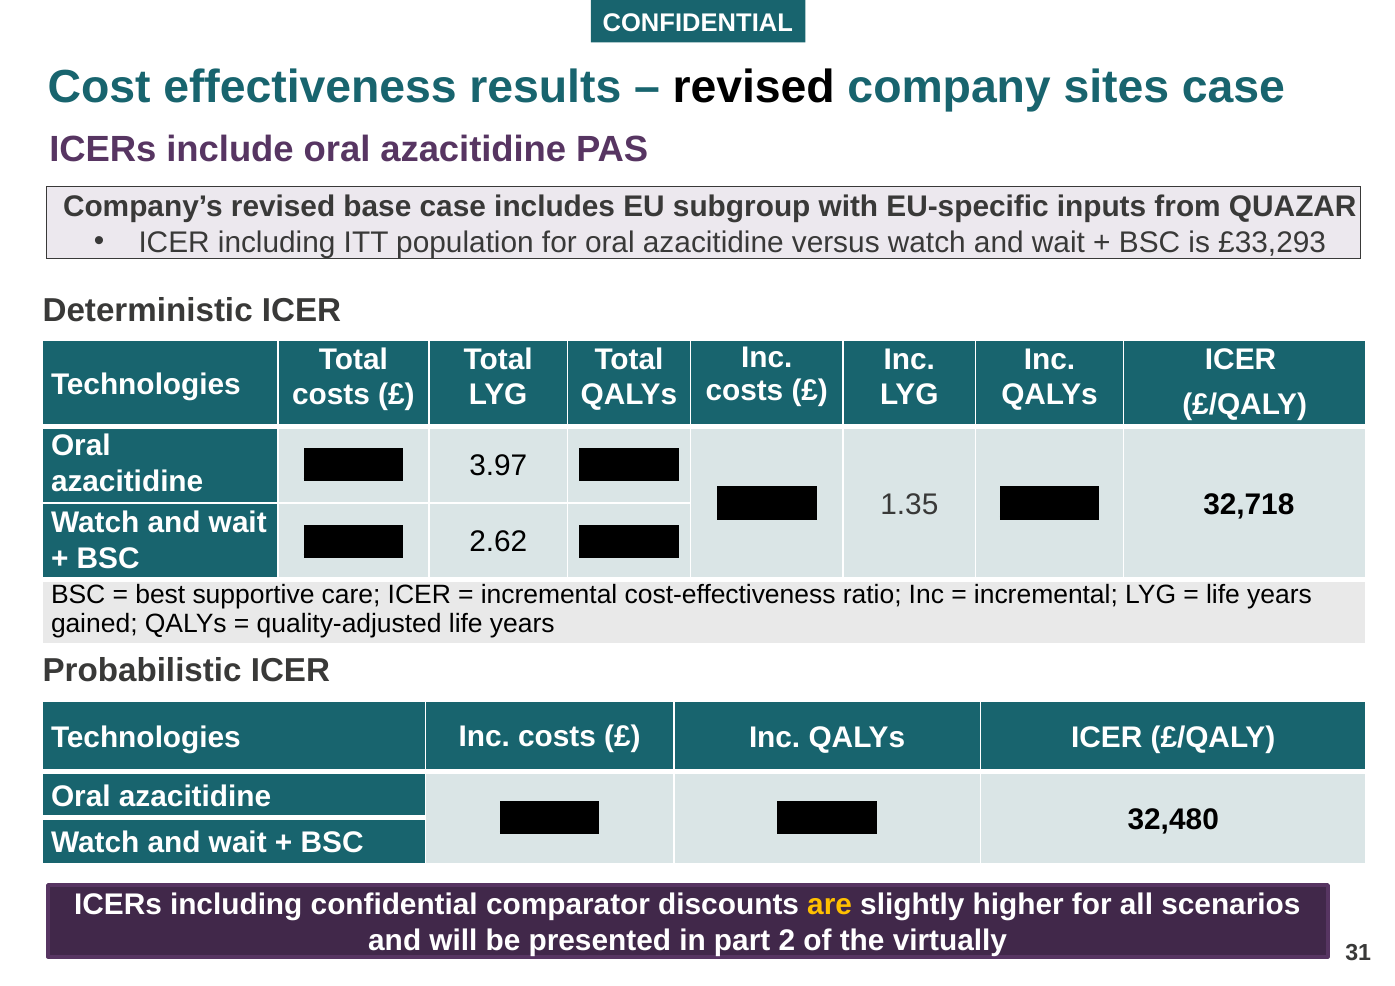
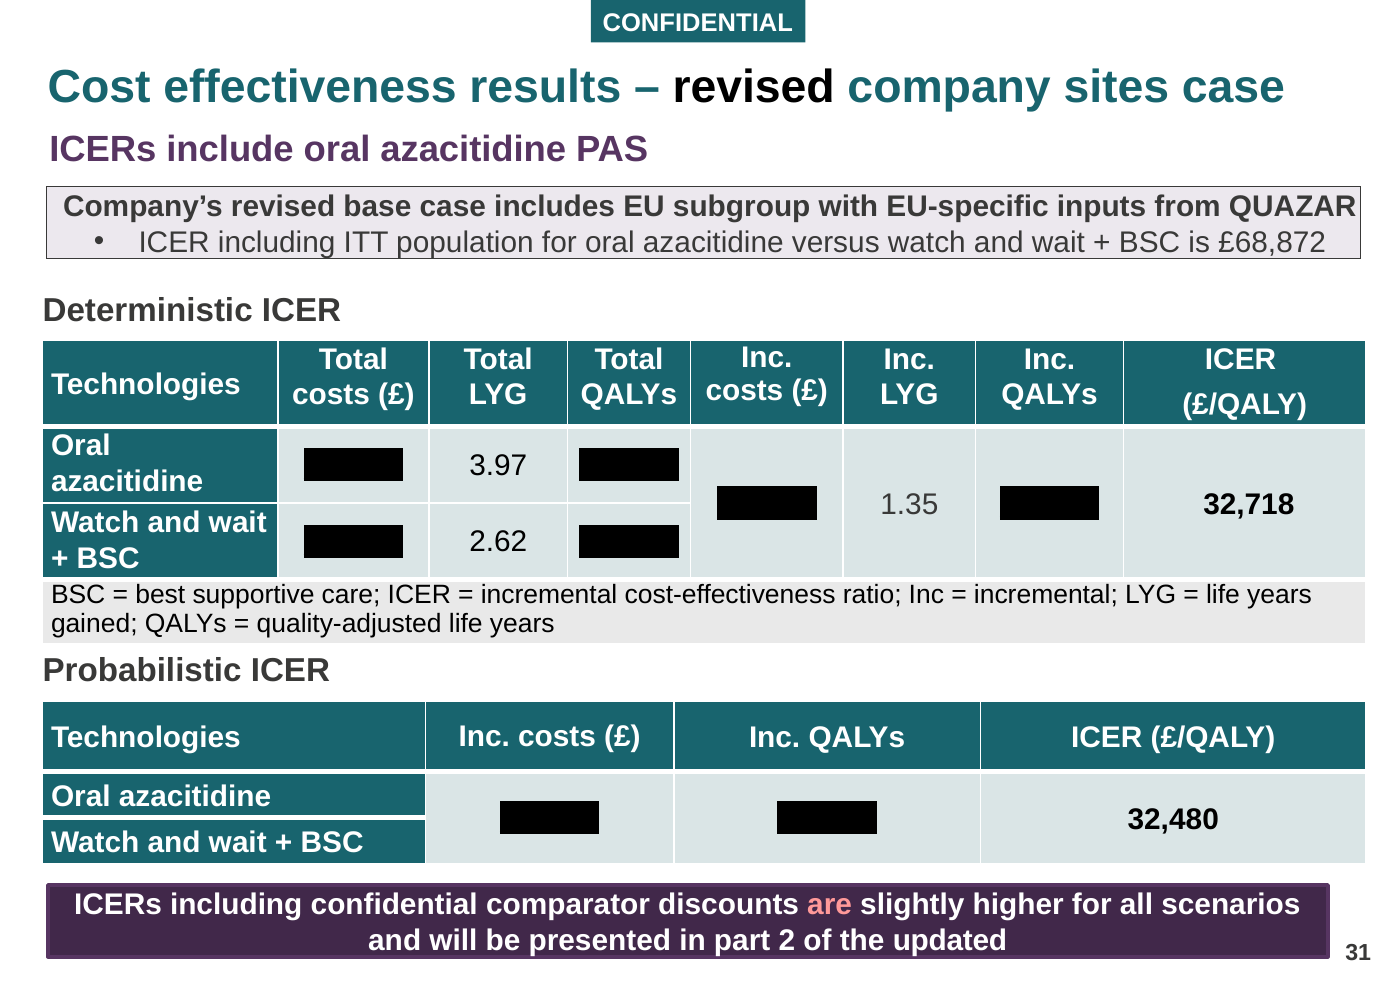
£33,293: £33,293 -> £68,872 (1272, 243)
are colour: yellow -> pink (830, 905)
virtually: virtually -> updated (950, 941)
